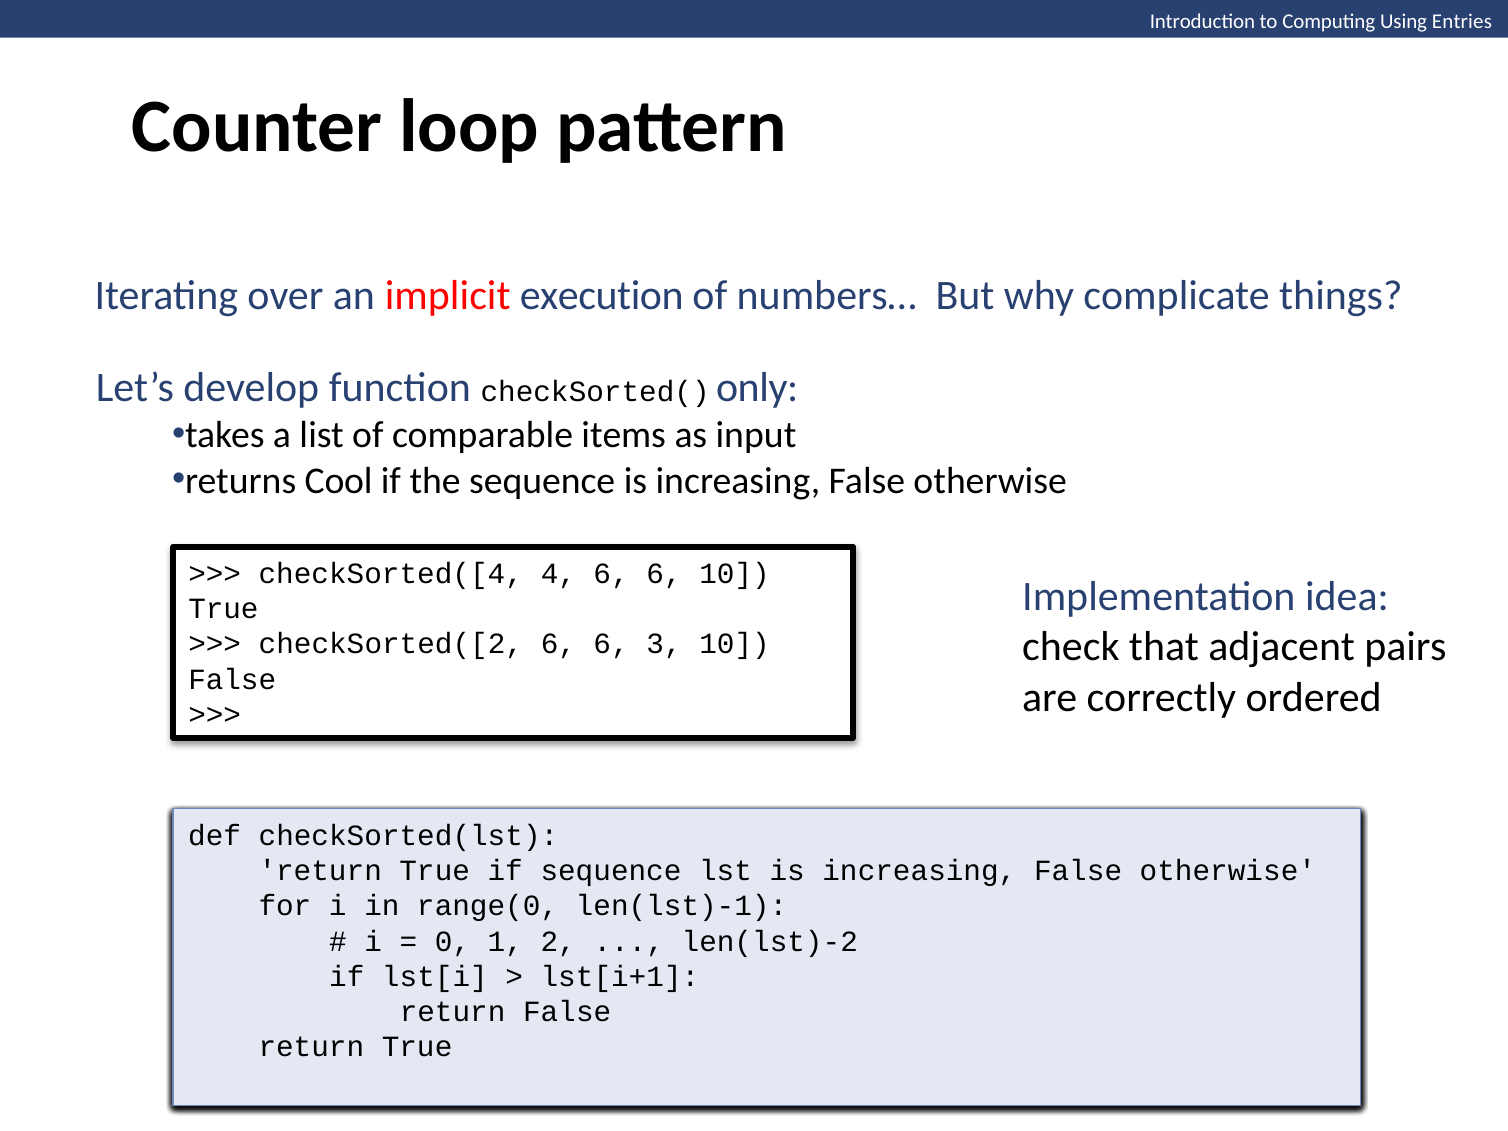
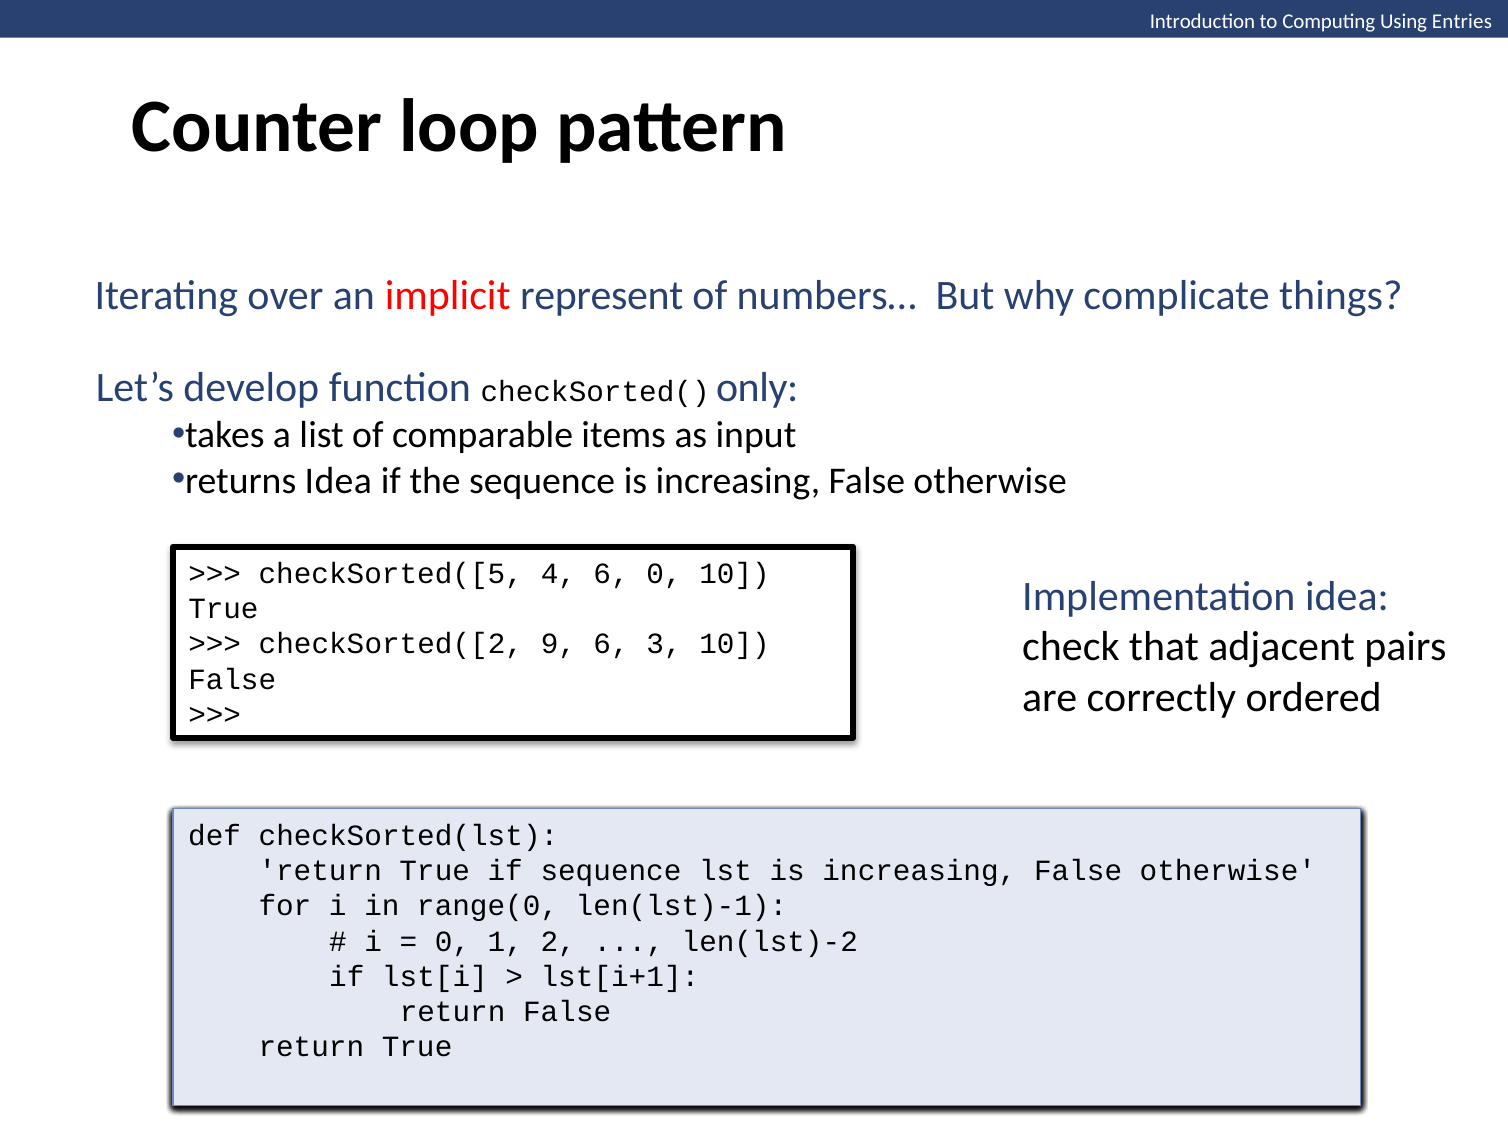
execution: execution -> represent (602, 296)
returns Cool: Cool -> Idea (338, 481)
checkSorted([4: checkSorted([4 -> checkSorted([5 (391, 574)
4 6 6: 6 -> 0 (664, 574)
checkSorted([2 6: 6 -> 9 (558, 644)
